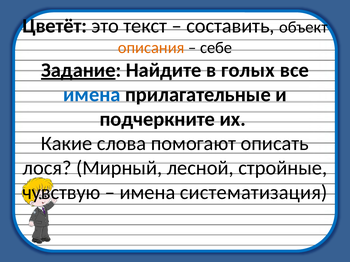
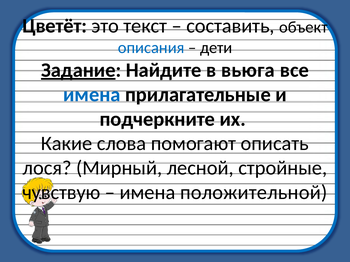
описания colour: orange -> blue (151, 48)
себе: себе -> дети (216, 48)
голых: голых -> вьюга (248, 70)
систематизация: систематизация -> положительной (254, 193)
